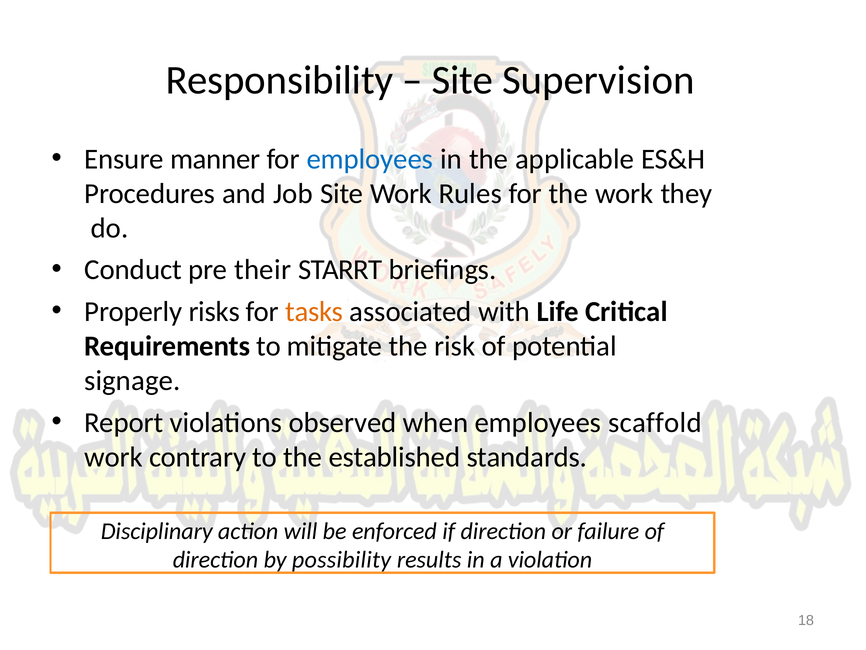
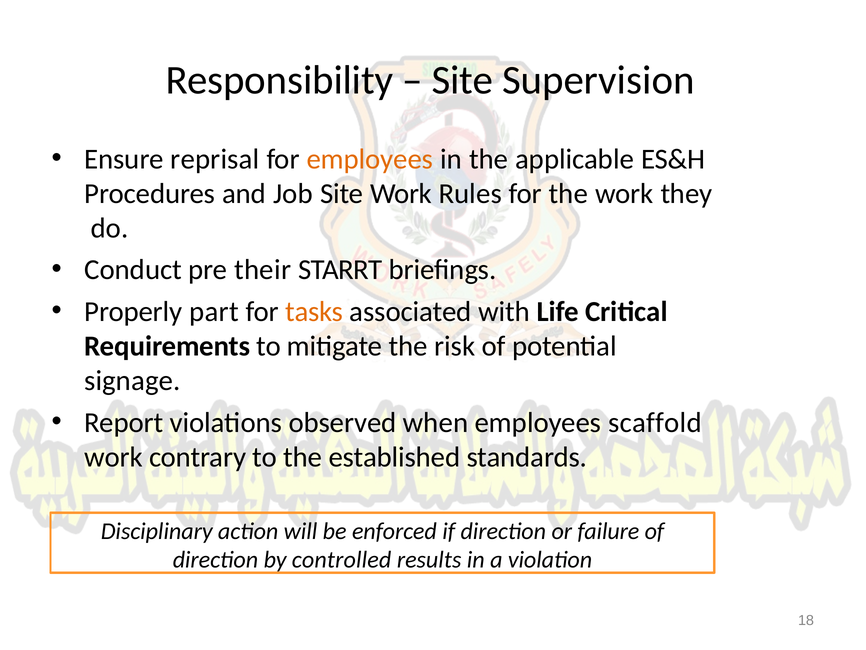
manner: manner -> reprisal (215, 159)
employees colour: blue -> orange (370, 159)
risks: risks -> part (214, 311)
possibility: possibility -> controlled (342, 560)
